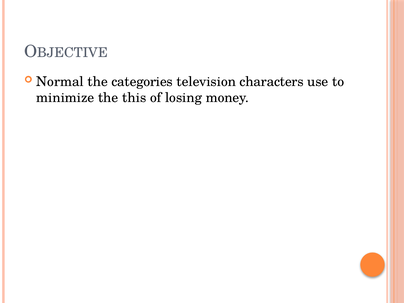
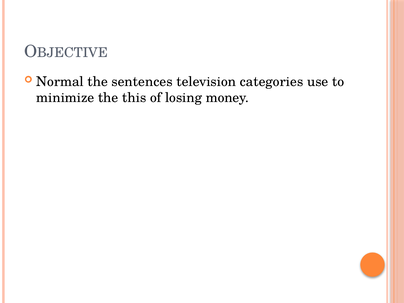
categories: categories -> sentences (142, 82)
characters: characters -> categories (272, 82)
